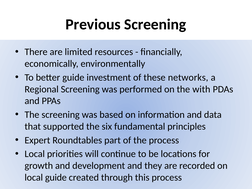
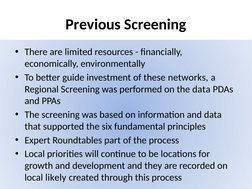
the with: with -> data (201, 89)
local guide: guide -> likely (56, 177)
